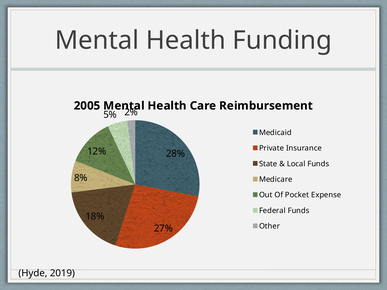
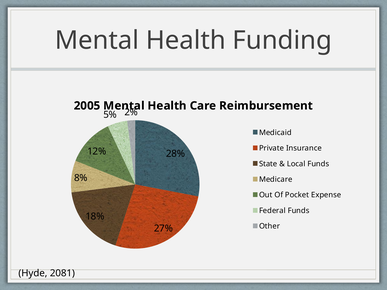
2019: 2019 -> 2081 (62, 273)
